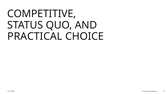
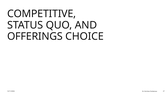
PRACTICAL: PRACTICAL -> OFFERINGS (35, 36)
